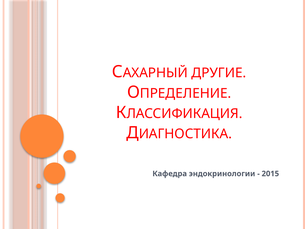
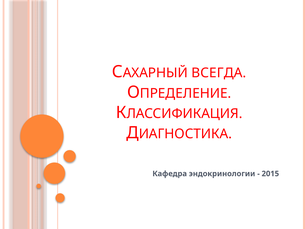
ДРУГИЕ: ДРУГИЕ -> ВСЕГДА (219, 73)
